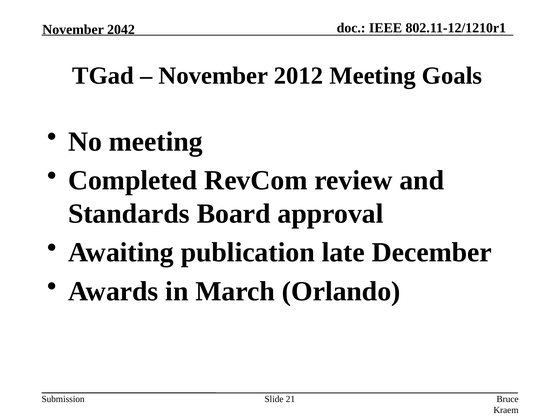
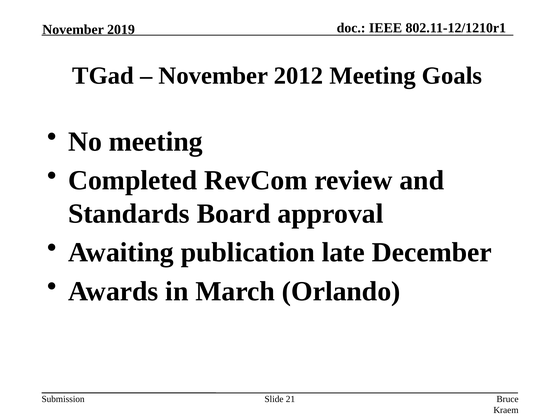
2042: 2042 -> 2019 (121, 30)
